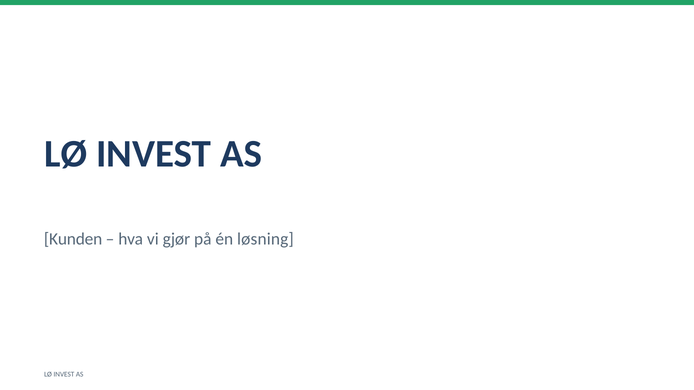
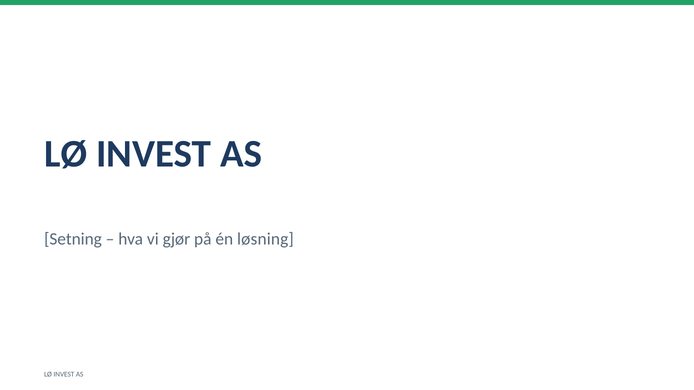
Kunden: Kunden -> Setning (73, 239)
